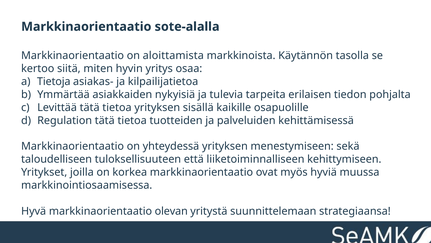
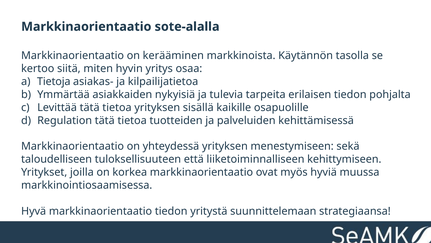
aloittamista: aloittamista -> kerääminen (173, 56)
markkinaorientaatio olevan: olevan -> tiedon (171, 211)
